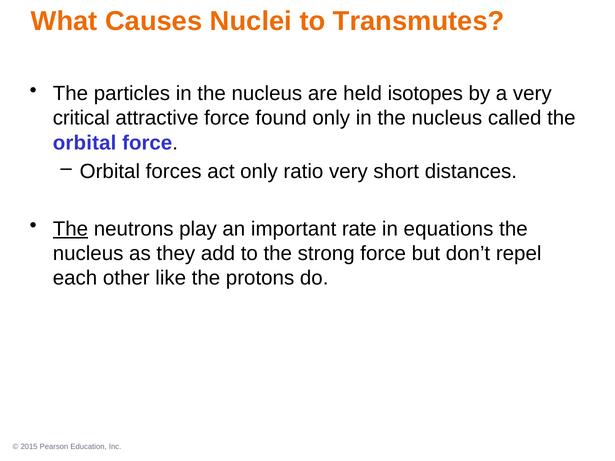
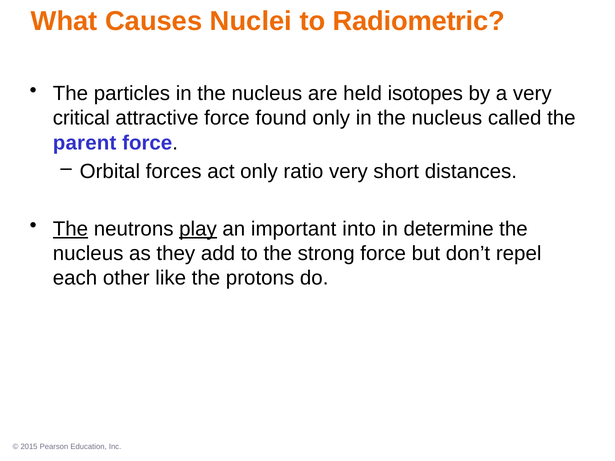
Transmutes: Transmutes -> Radiometric (419, 21)
orbital: orbital -> parent (85, 143)
play underline: none -> present (198, 229)
rate: rate -> into (359, 229)
equations: equations -> determine (449, 229)
